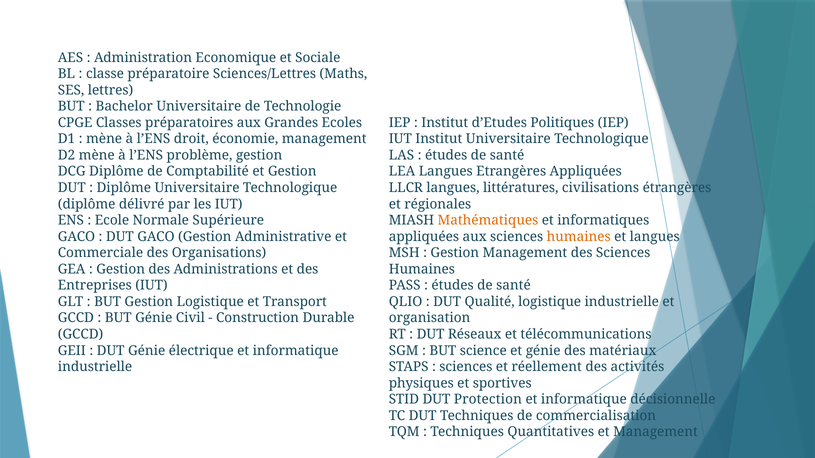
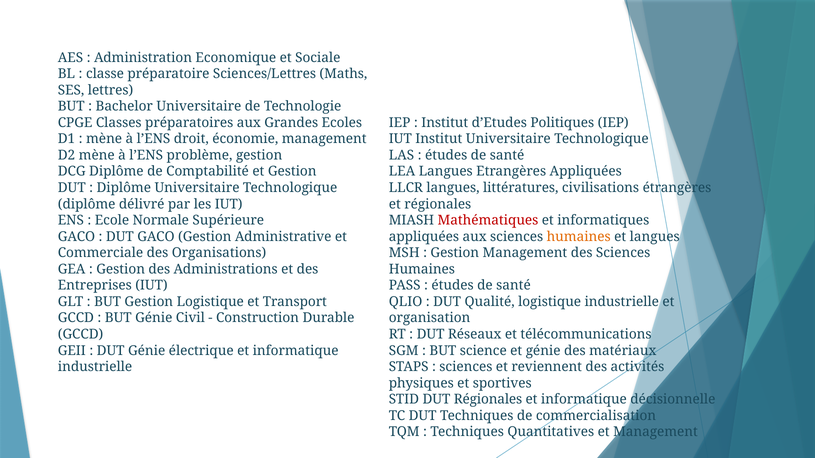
Mathématiques colour: orange -> red (488, 221)
réellement: réellement -> reviennent (547, 367)
DUT Protection: Protection -> Régionales (488, 400)
